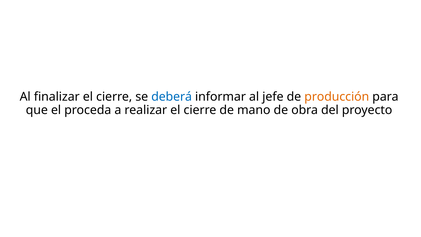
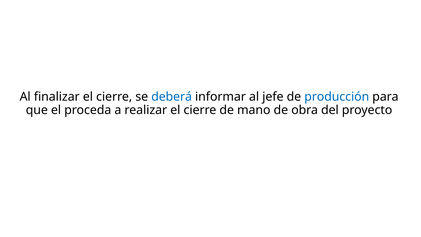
producción colour: orange -> blue (337, 97)
